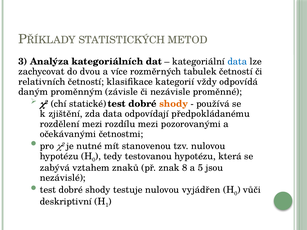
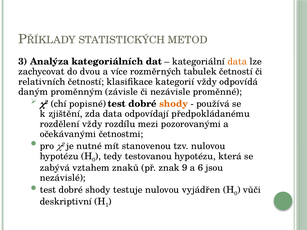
data colour: blue -> orange (237, 62)
statické: statické -> popisné (88, 104)
rozdělení mezi: mezi -> vždy (92, 124)
8: 8 -> 9 (185, 168)
5: 5 -> 6 (200, 168)
